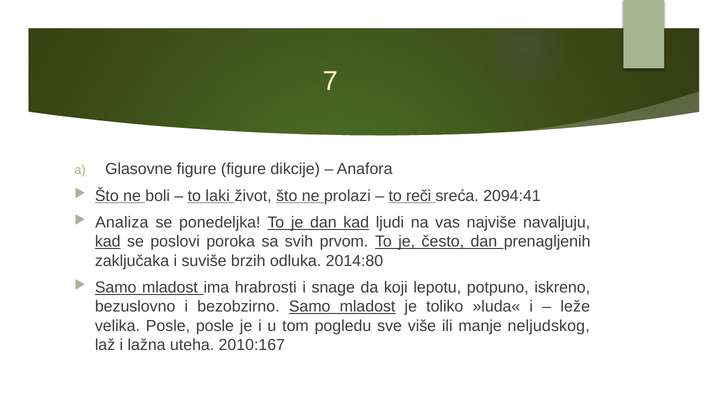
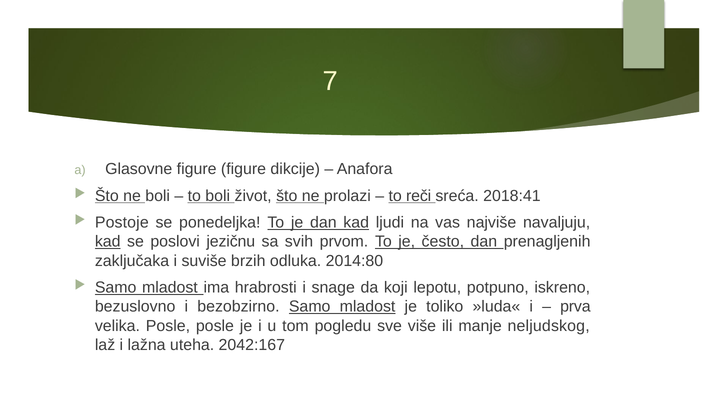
to laki: laki -> boli (218, 196)
2094:41: 2094:41 -> 2018:41 (512, 196)
Analiza: Analiza -> Postoje (122, 222)
poroka: poroka -> jezičnu (231, 241)
leže: leže -> prva (575, 306)
2010:167: 2010:167 -> 2042:167 (252, 345)
